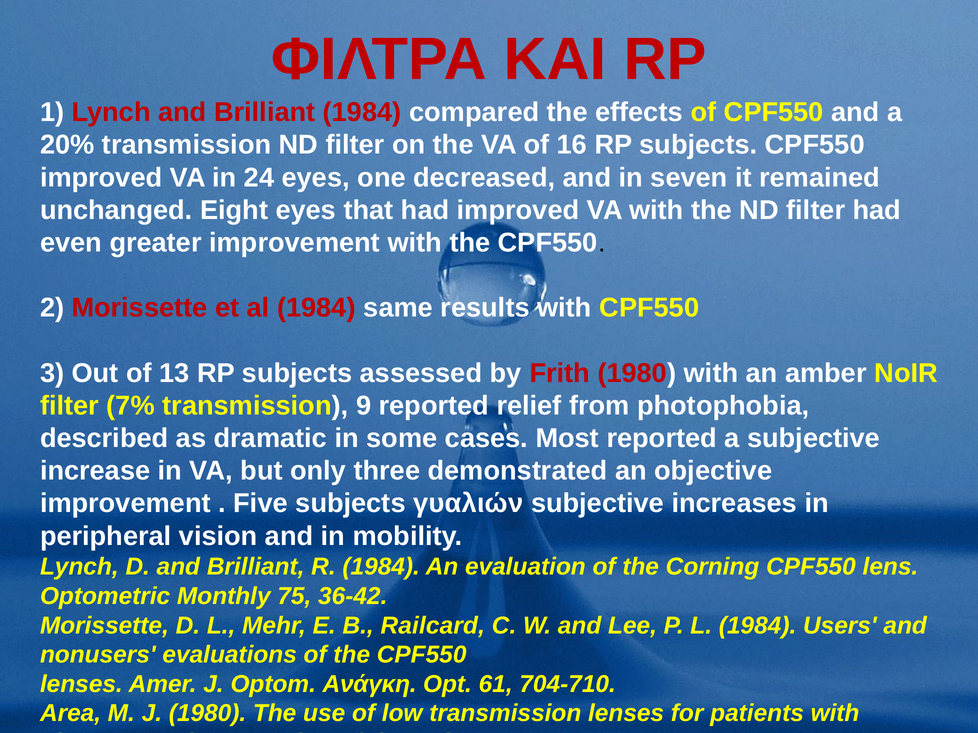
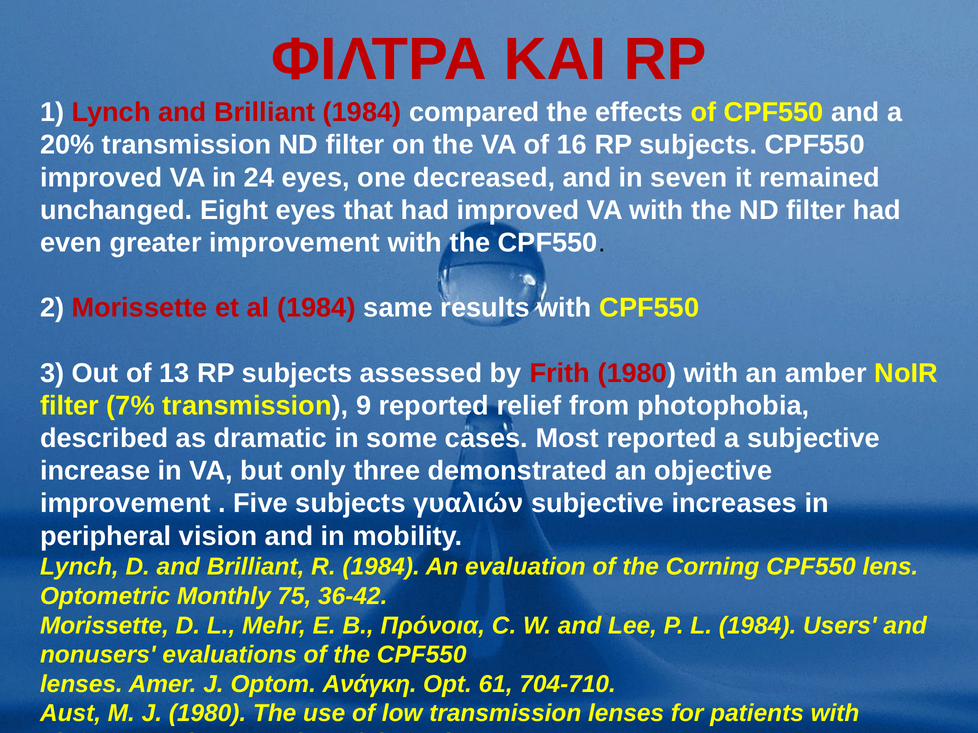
Railcard: Railcard -> Πρόνοια (433, 626)
Area: Area -> Aust (71, 714)
